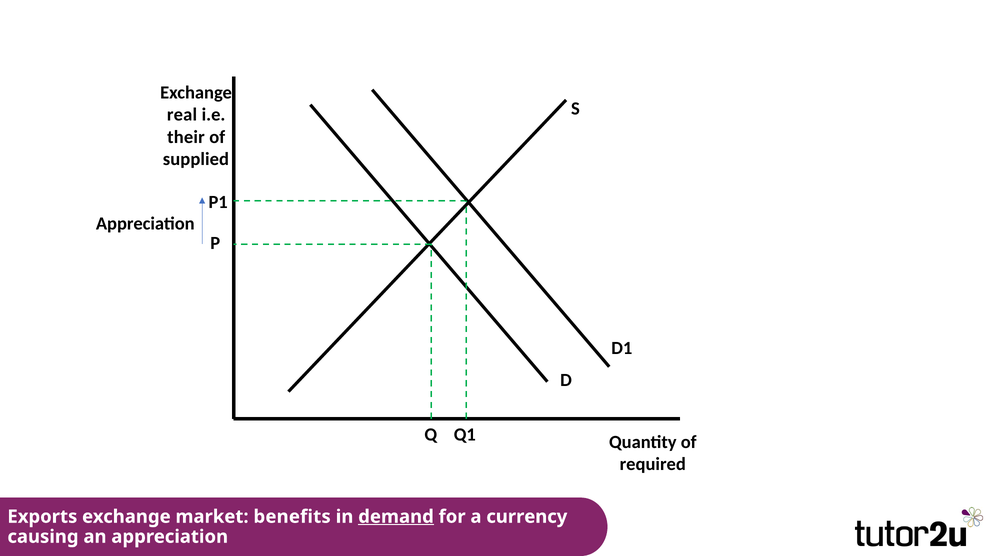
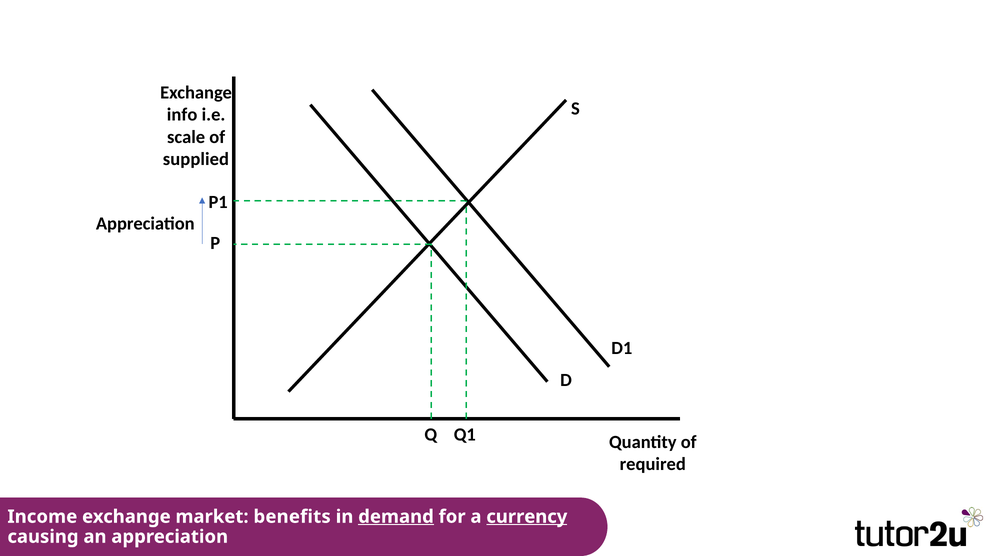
real: real -> info (182, 115)
their: their -> scale (186, 137)
Exports: Exports -> Income (42, 516)
currency underline: none -> present (527, 516)
